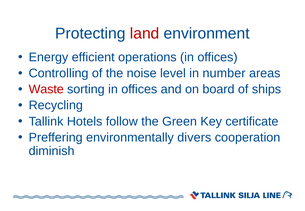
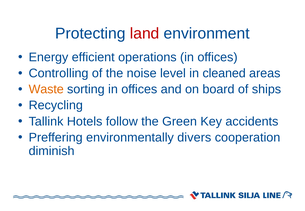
number: number -> cleaned (224, 73)
Waste colour: red -> orange (46, 89)
certificate: certificate -> accidents (252, 121)
